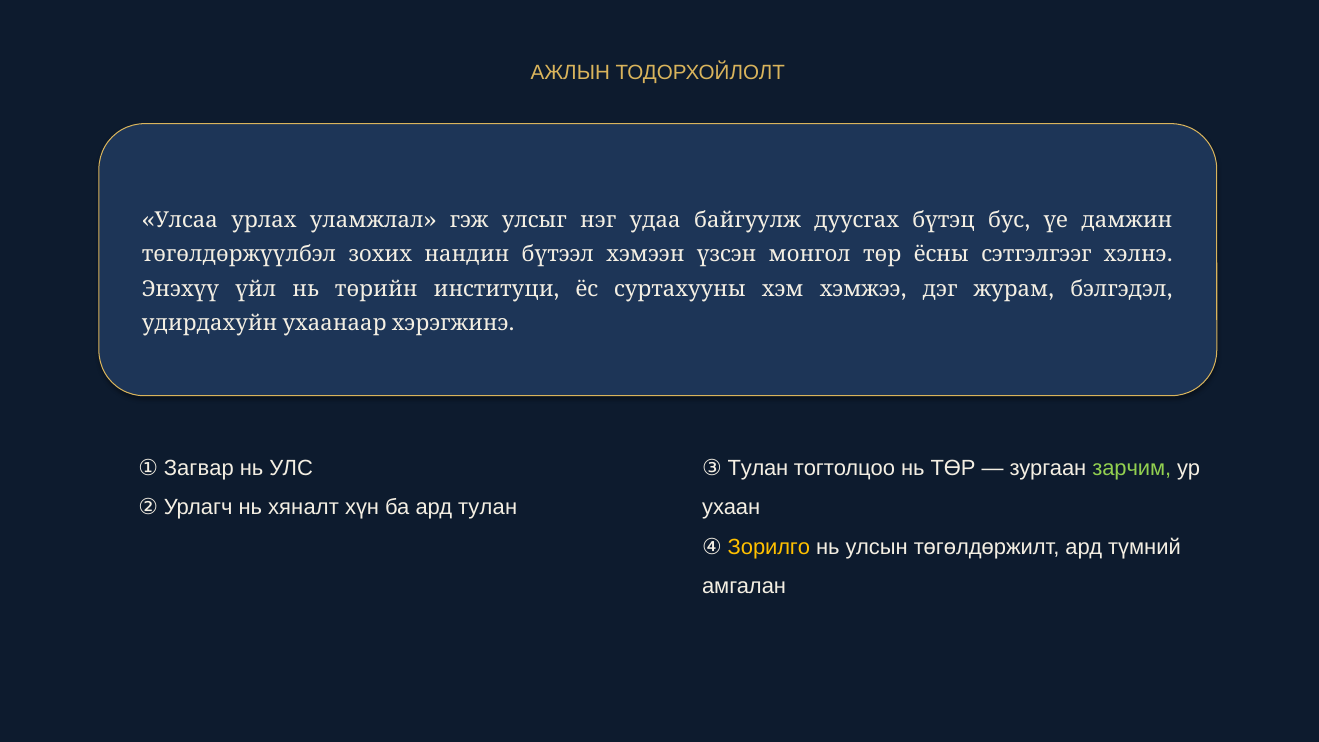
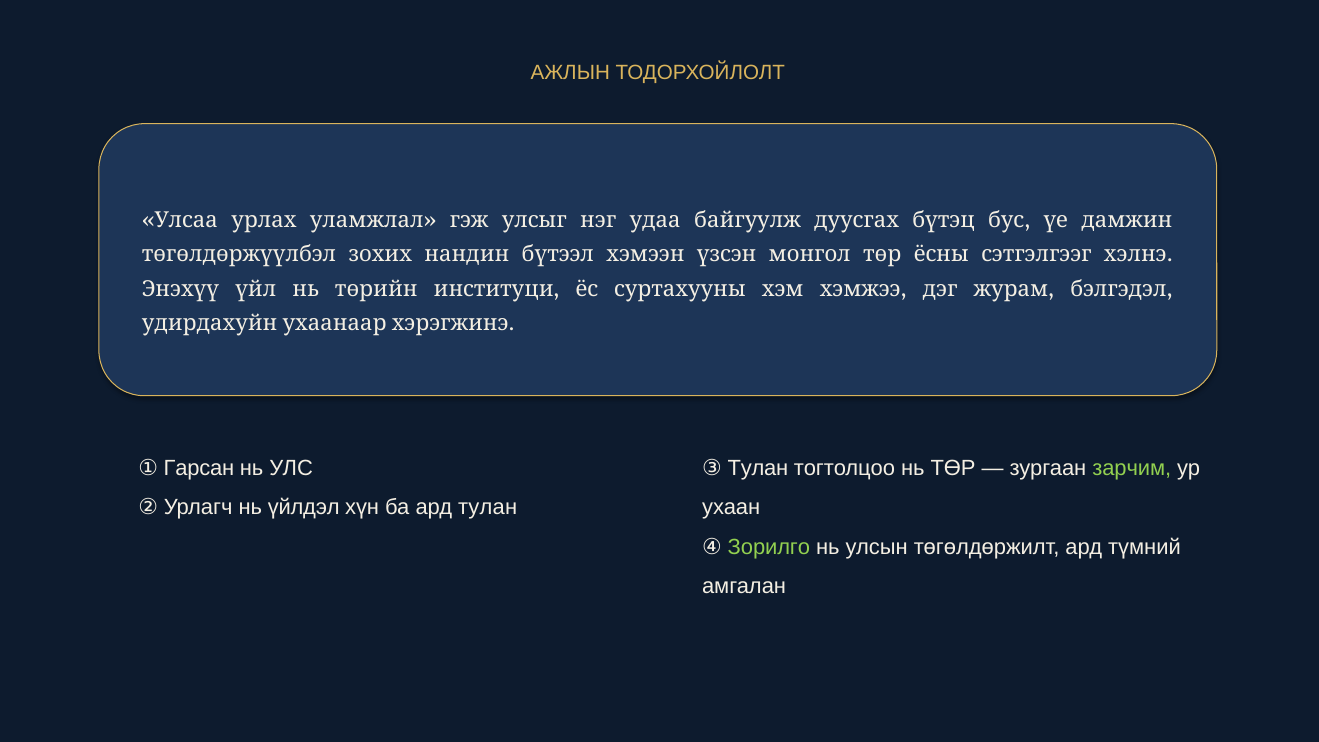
Загвар: Загвар -> Гарсан (199, 468)
хяналт: хяналт -> үйлдэл (304, 508)
Зорилго colour: yellow -> light green (769, 547)
